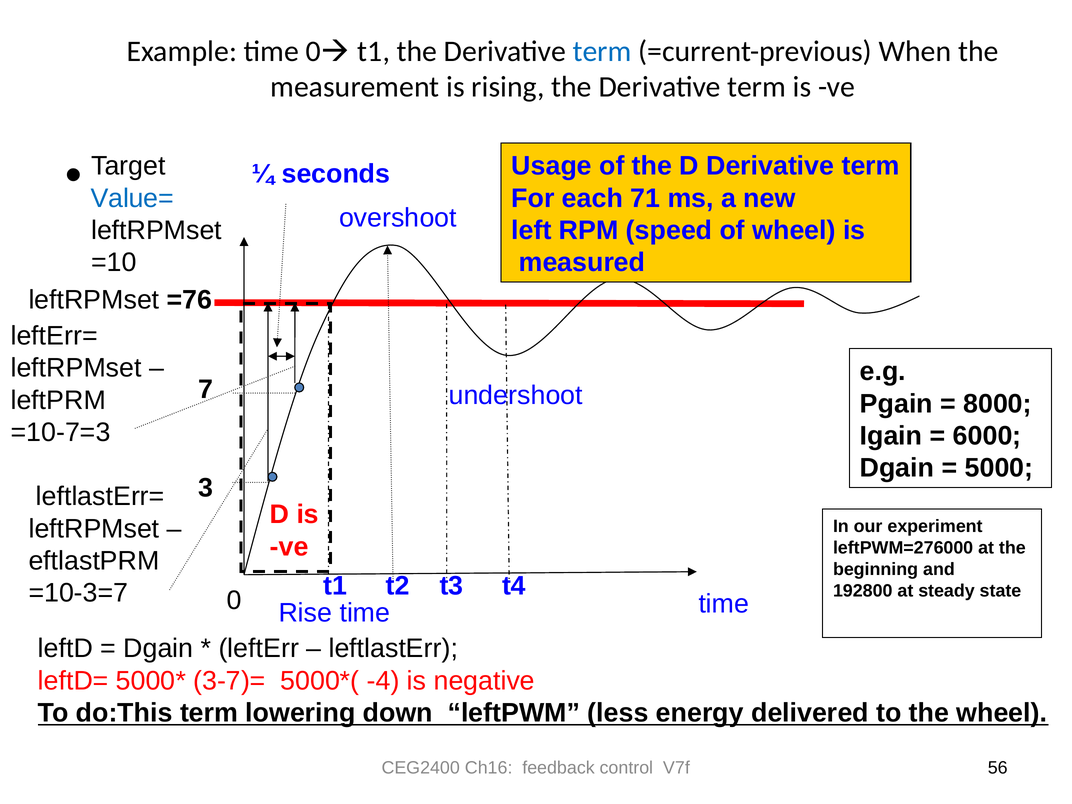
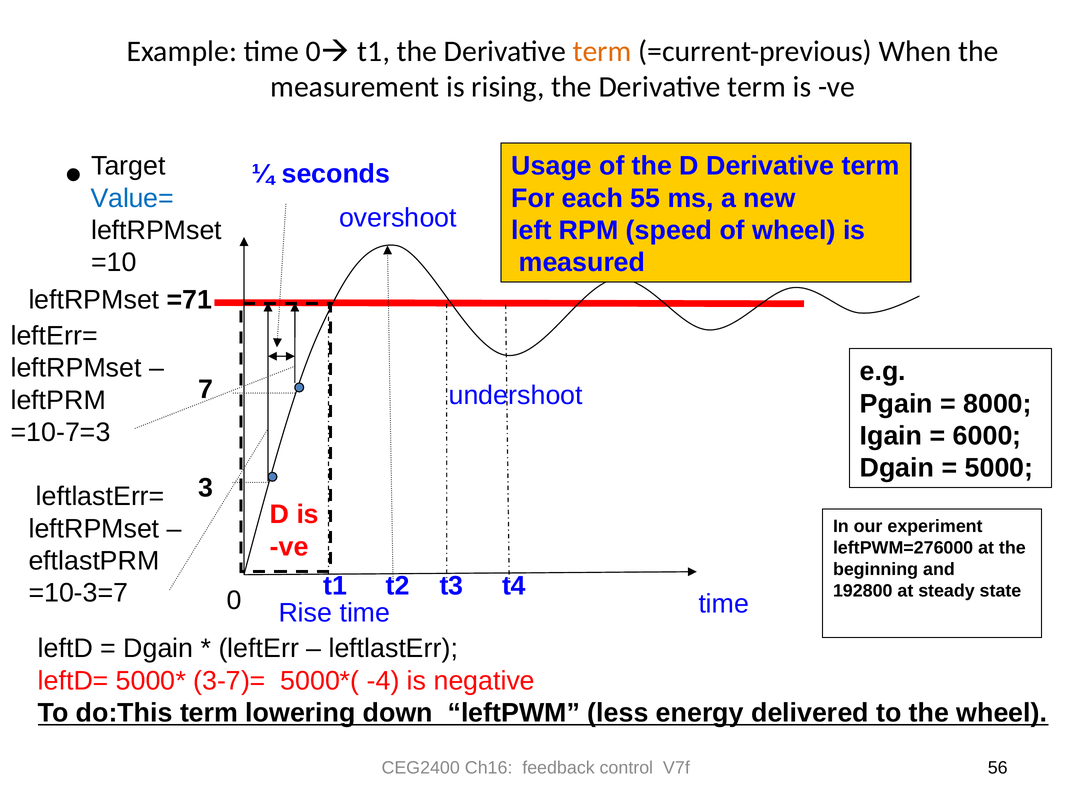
term colour: blue -> orange (602, 51)
71: 71 -> 55 (645, 198)
=76: =76 -> =71 (190, 300)
